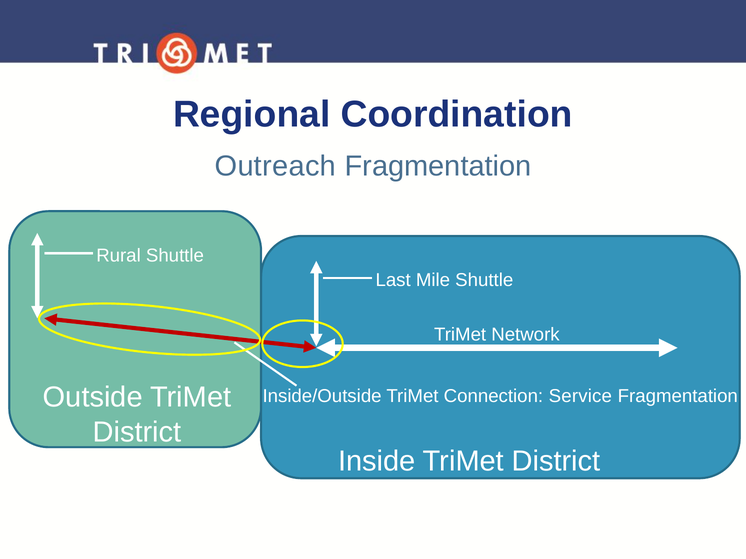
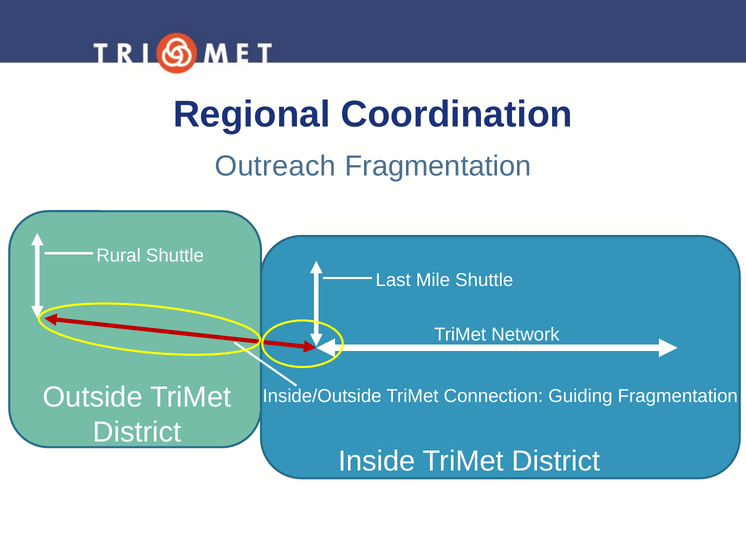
Service: Service -> Guiding (580, 397)
